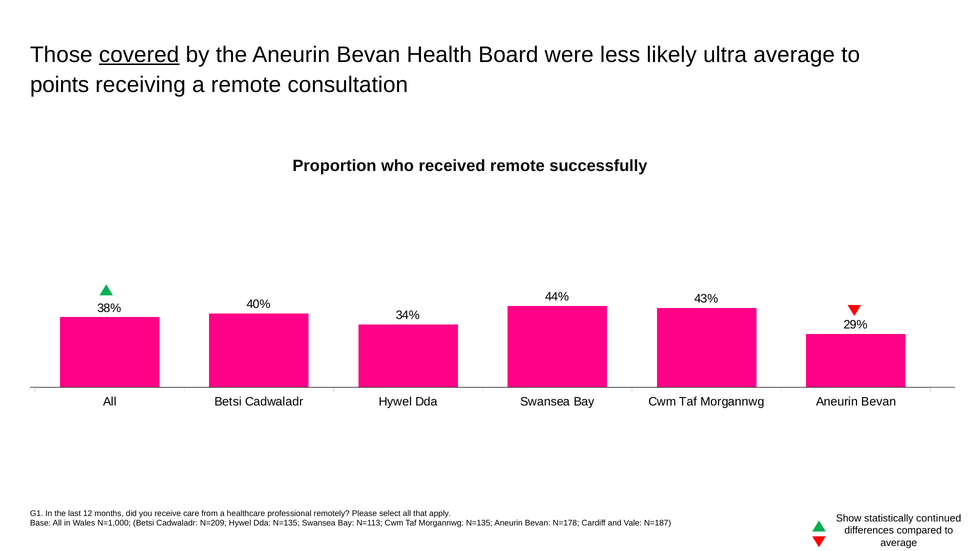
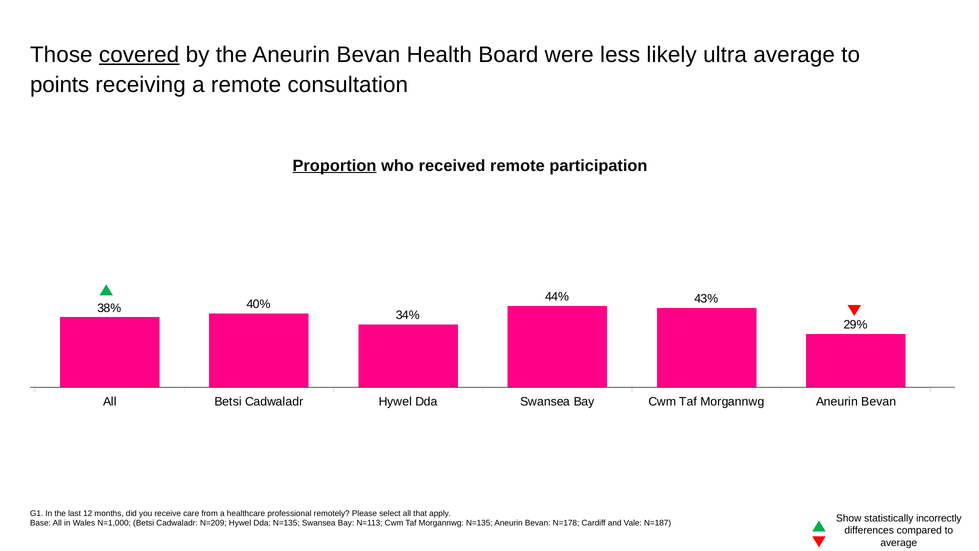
Proportion underline: none -> present (334, 166)
successfully: successfully -> participation (598, 166)
continued: continued -> incorrectly (939, 518)
